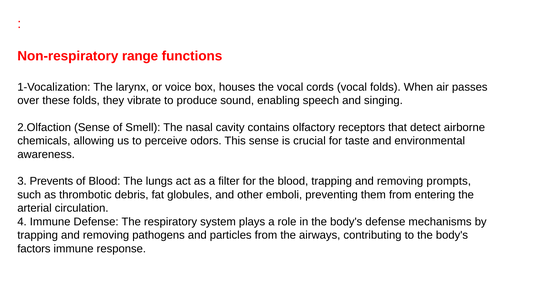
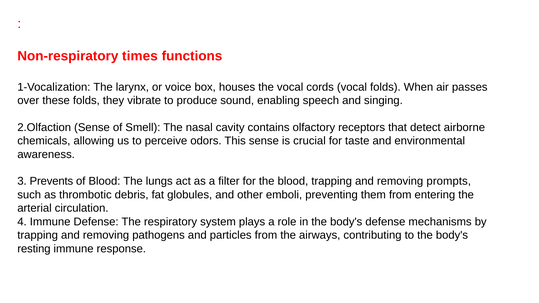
range: range -> times (140, 56)
factors: factors -> resting (34, 249)
